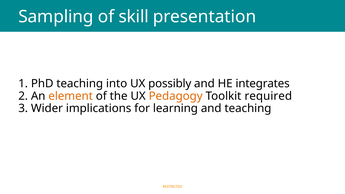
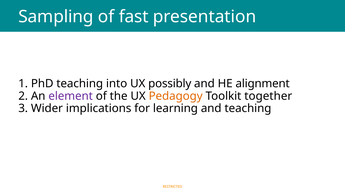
skill: skill -> fast (134, 17)
integrates: integrates -> alignment (263, 84)
element colour: orange -> purple (71, 96)
required: required -> together (268, 96)
